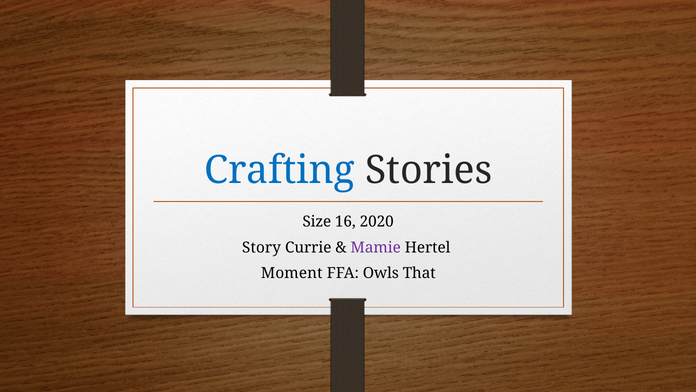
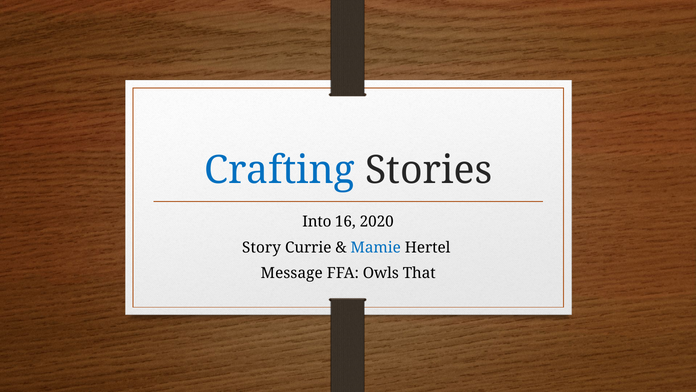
Size: Size -> Into (317, 222)
Mamie colour: purple -> blue (376, 247)
Moment: Moment -> Message (292, 273)
